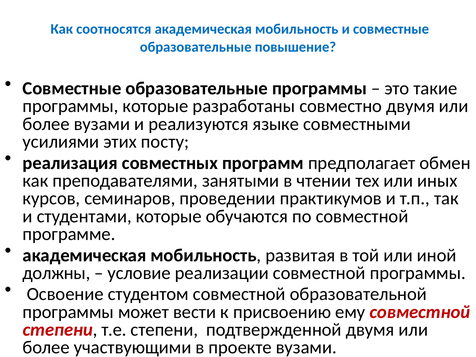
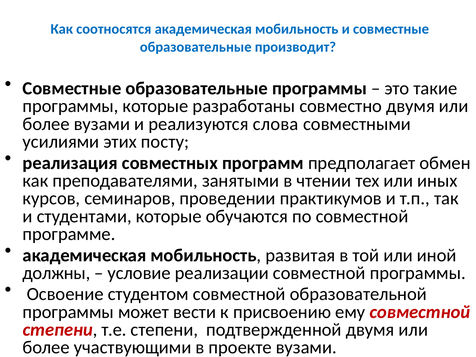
повышение: повышение -> производит (295, 47)
языке: языке -> слова (276, 124)
